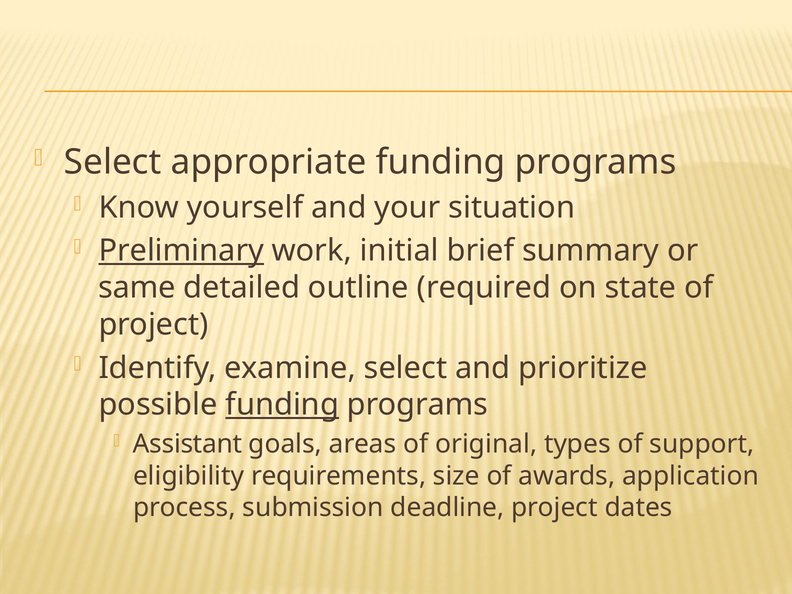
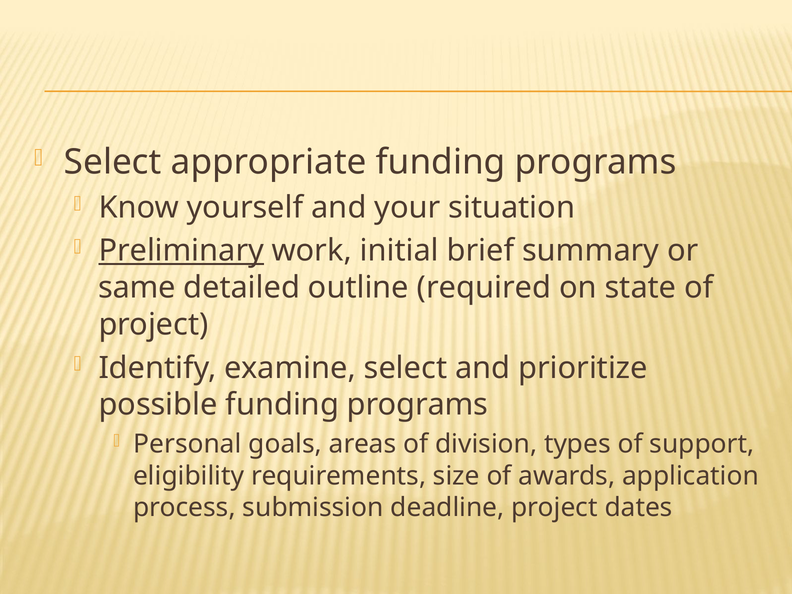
funding underline: present -> none (282, 405)
Assistant: Assistant -> Personal (187, 444)
original: original -> division (486, 444)
